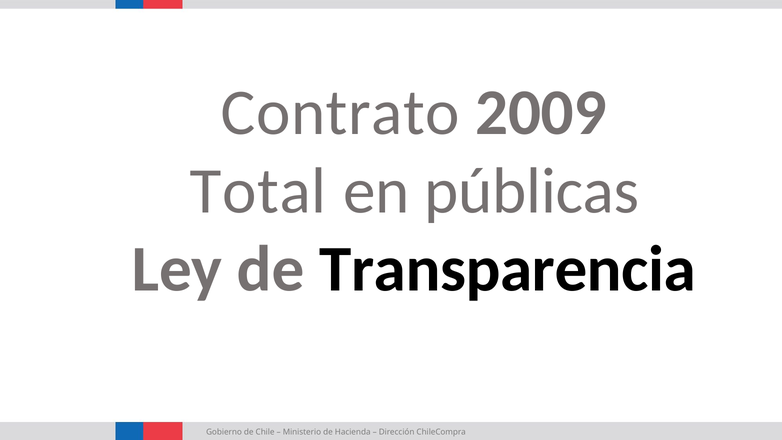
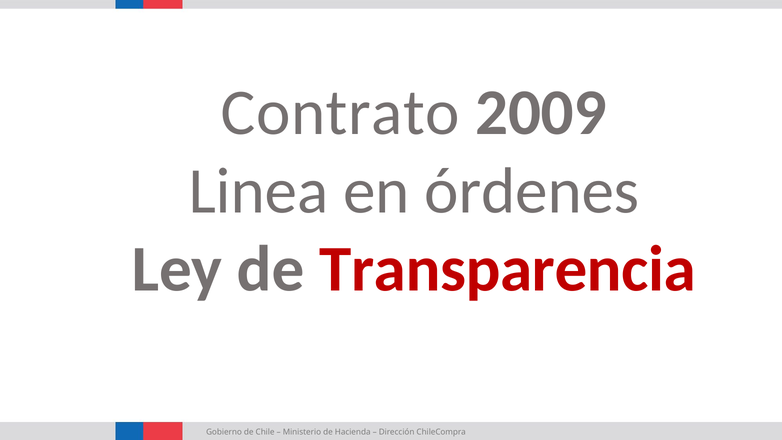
Total: Total -> Linea (258, 191)
públicas: públicas -> órdenes (532, 191)
Transparencia colour: black -> red (508, 269)
